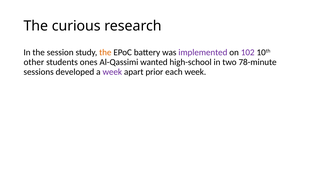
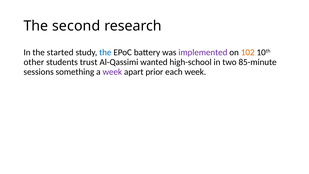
curious: curious -> second (76, 26)
session: session -> started (60, 52)
the colour: orange -> blue (105, 52)
102 colour: purple -> orange (248, 52)
ones: ones -> trust (89, 62)
78-minute: 78-minute -> 85-minute (258, 62)
developed: developed -> something (75, 72)
